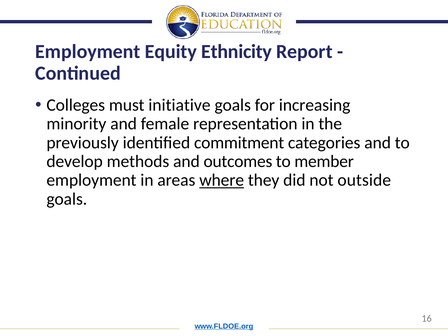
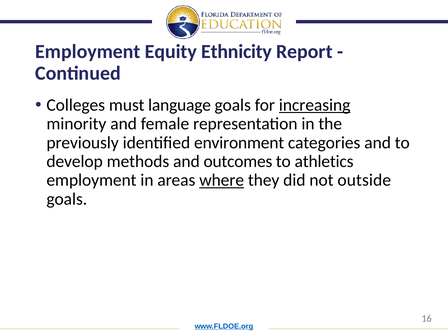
initiative: initiative -> language (180, 105)
increasing underline: none -> present (315, 105)
commitment: commitment -> environment (239, 143)
member: member -> athletics (324, 161)
